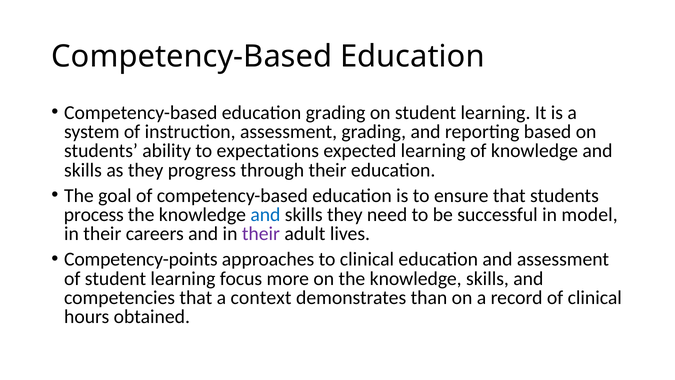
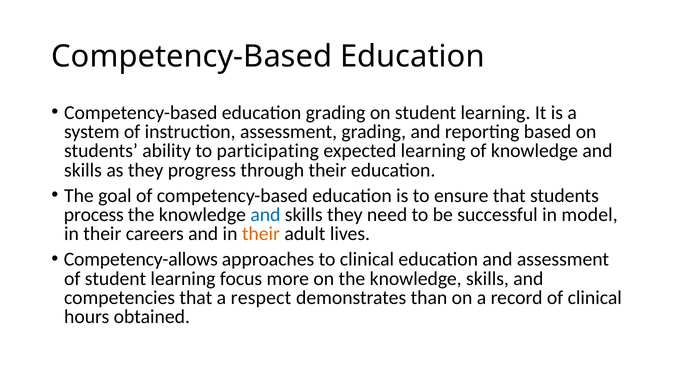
expectations: expectations -> participating (268, 151)
their colour: purple -> orange (261, 234)
Competency-points: Competency-points -> Competency-allows (141, 259)
context: context -> respect (261, 297)
